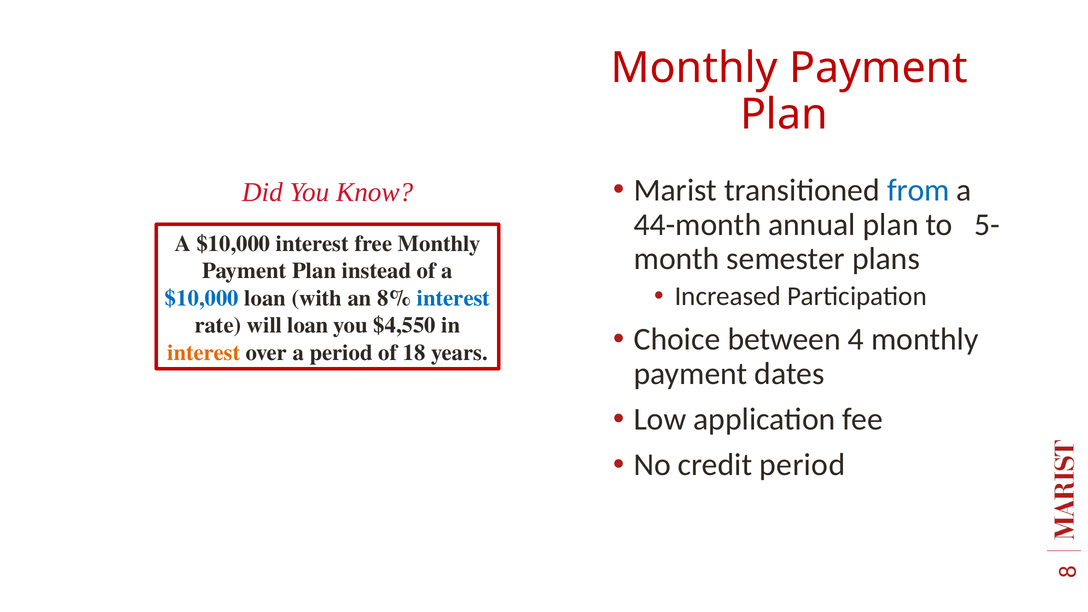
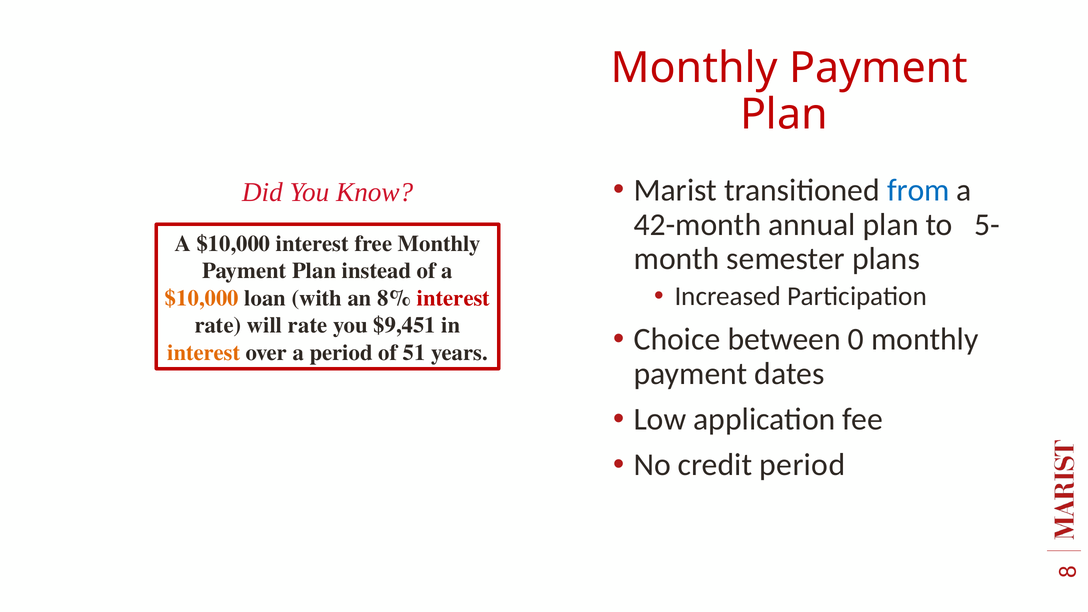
44-month: 44-month -> 42-month (697, 225)
$10,000 colour: blue -> orange (202, 298)
interest colour: blue -> red (453, 298)
will loan: loan -> rate (308, 325)
$4,550: $4,550 -> $9,451 (405, 325)
4: 4 -> 0 (856, 339)
18: 18 -> 51 (414, 353)
